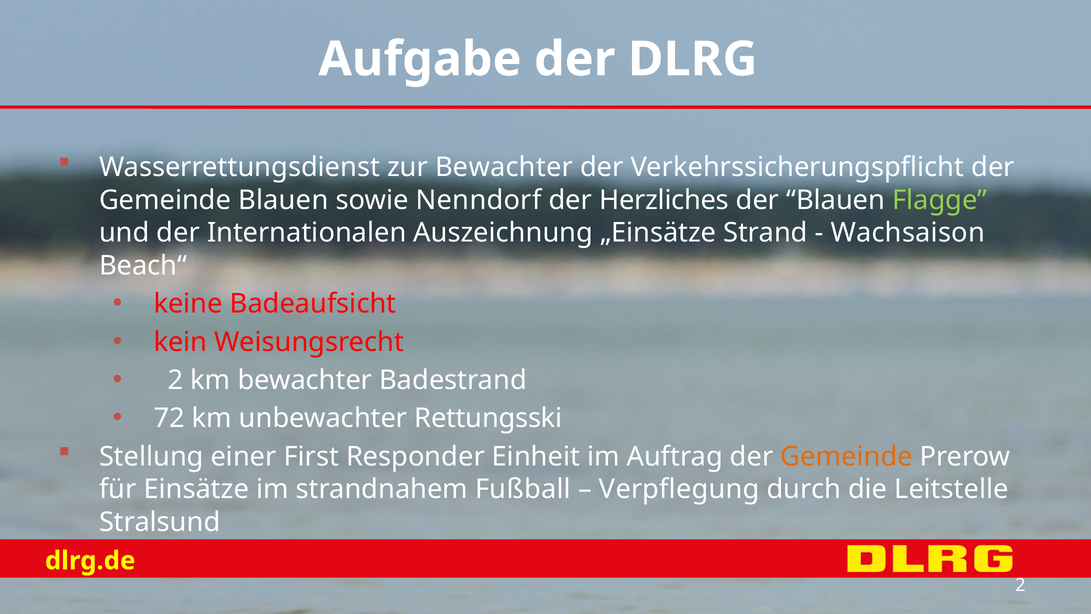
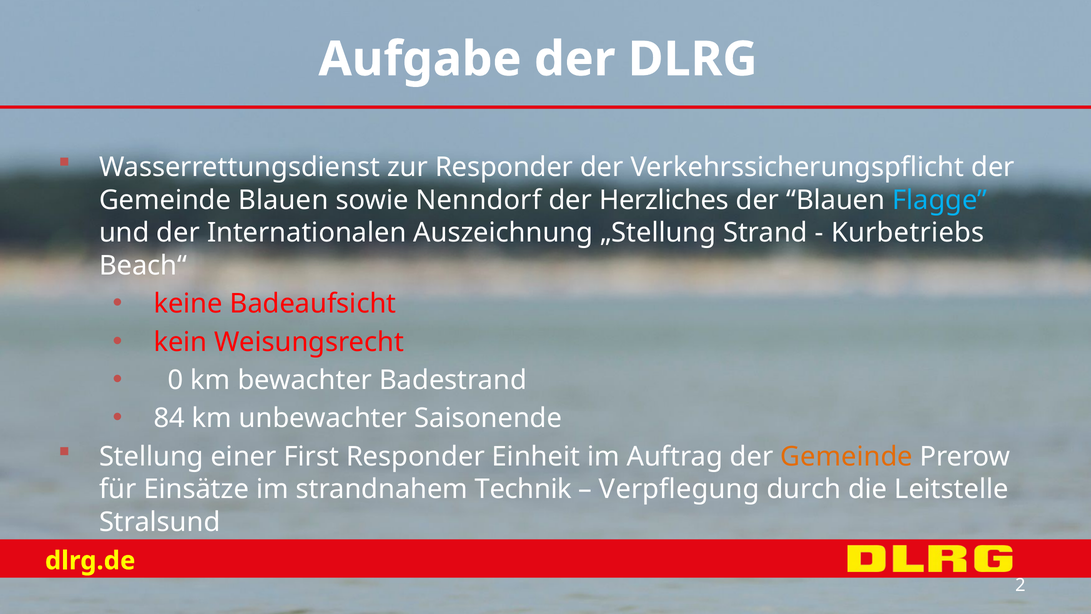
zur Bewachter: Bewachter -> Responder (504, 167)
Flagge colour: light green -> light blue (940, 200)
„Einsätze: „Einsätze -> „Stellung (658, 233)
Wachsaison: Wachsaison -> Kurbetriebs (908, 233)
2: 2 -> 0 (176, 380)
72: 72 -> 84 (169, 418)
Rettungsski: Rettungsski -> Saisonende (488, 418)
Fußball: Fußball -> Technik (523, 489)
